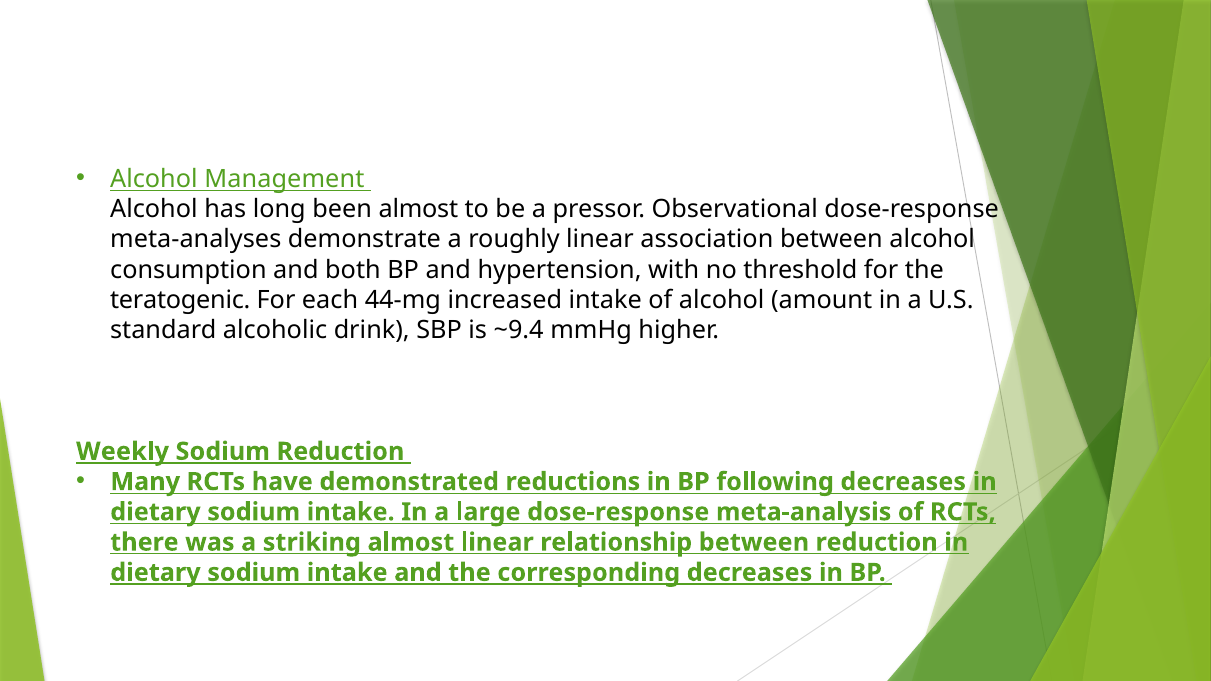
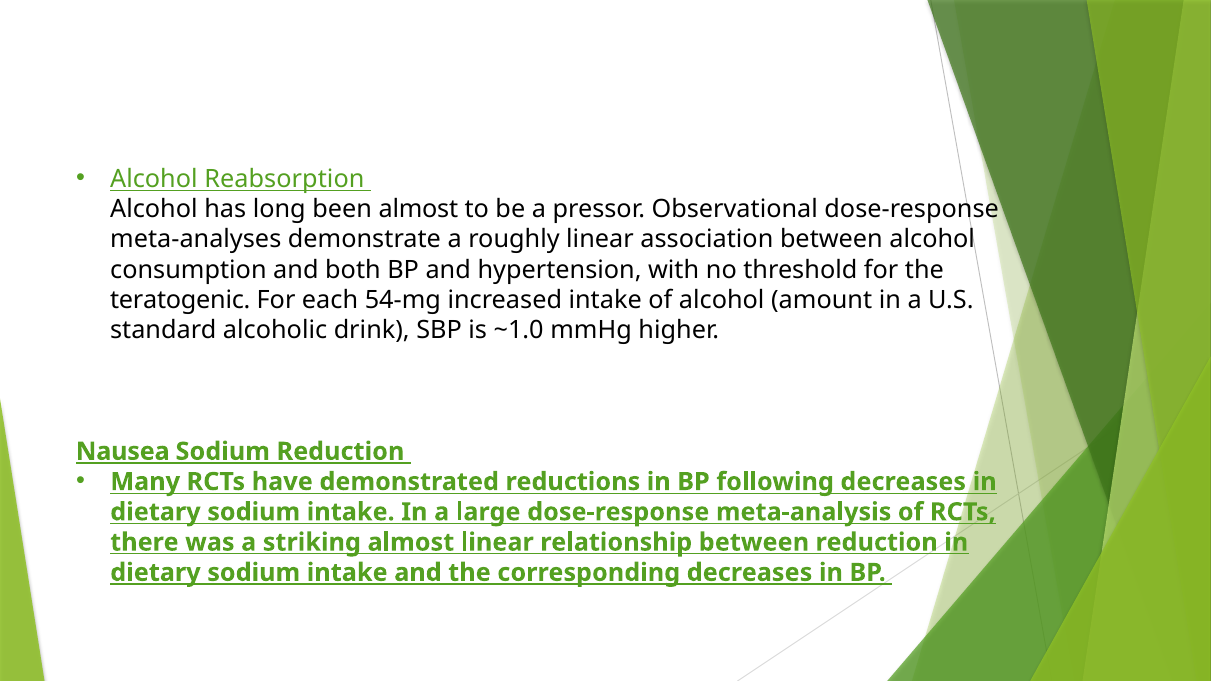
Management: Management -> Reabsorption (284, 179)
44-mg: 44-mg -> 54-mg (403, 300)
~9.4: ~9.4 -> ~1.0 (519, 330)
Weekly: Weekly -> Nausea (123, 452)
